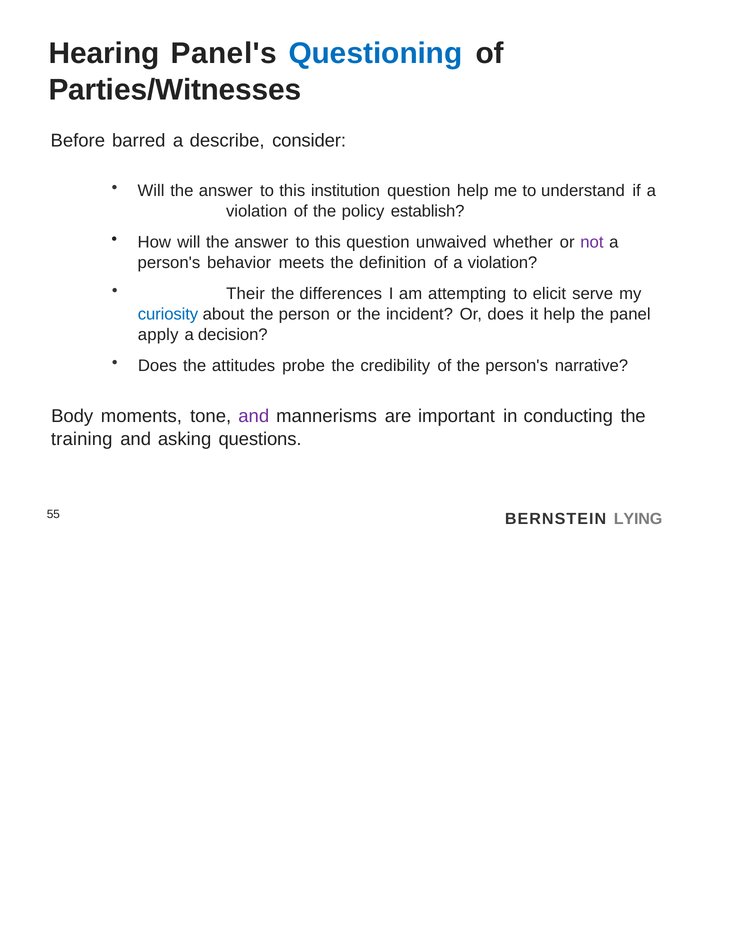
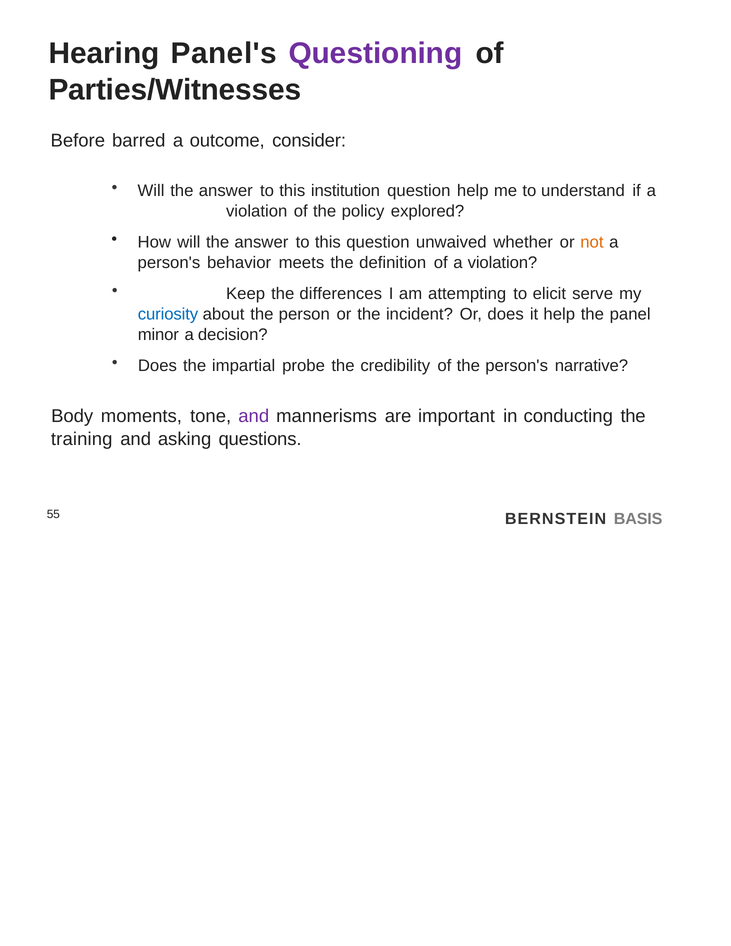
Questioning colour: blue -> purple (376, 53)
describe: describe -> outcome (227, 140)
establish: establish -> explored (428, 211)
not colour: purple -> orange (592, 242)
Their: Their -> Keep (246, 294)
apply: apply -> minor (158, 335)
attitudes: attitudes -> impartial (244, 366)
LYING: LYING -> BASIS (638, 519)
